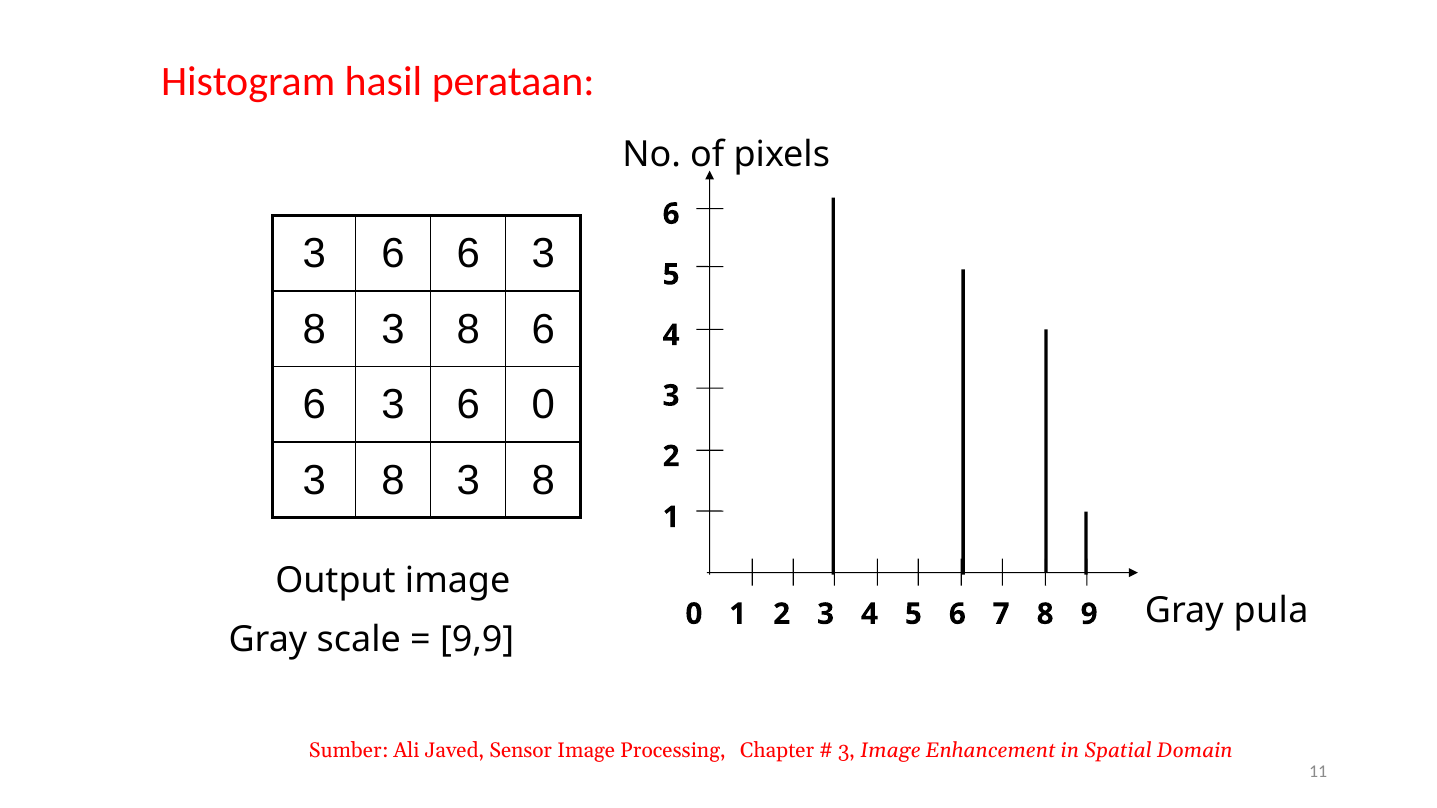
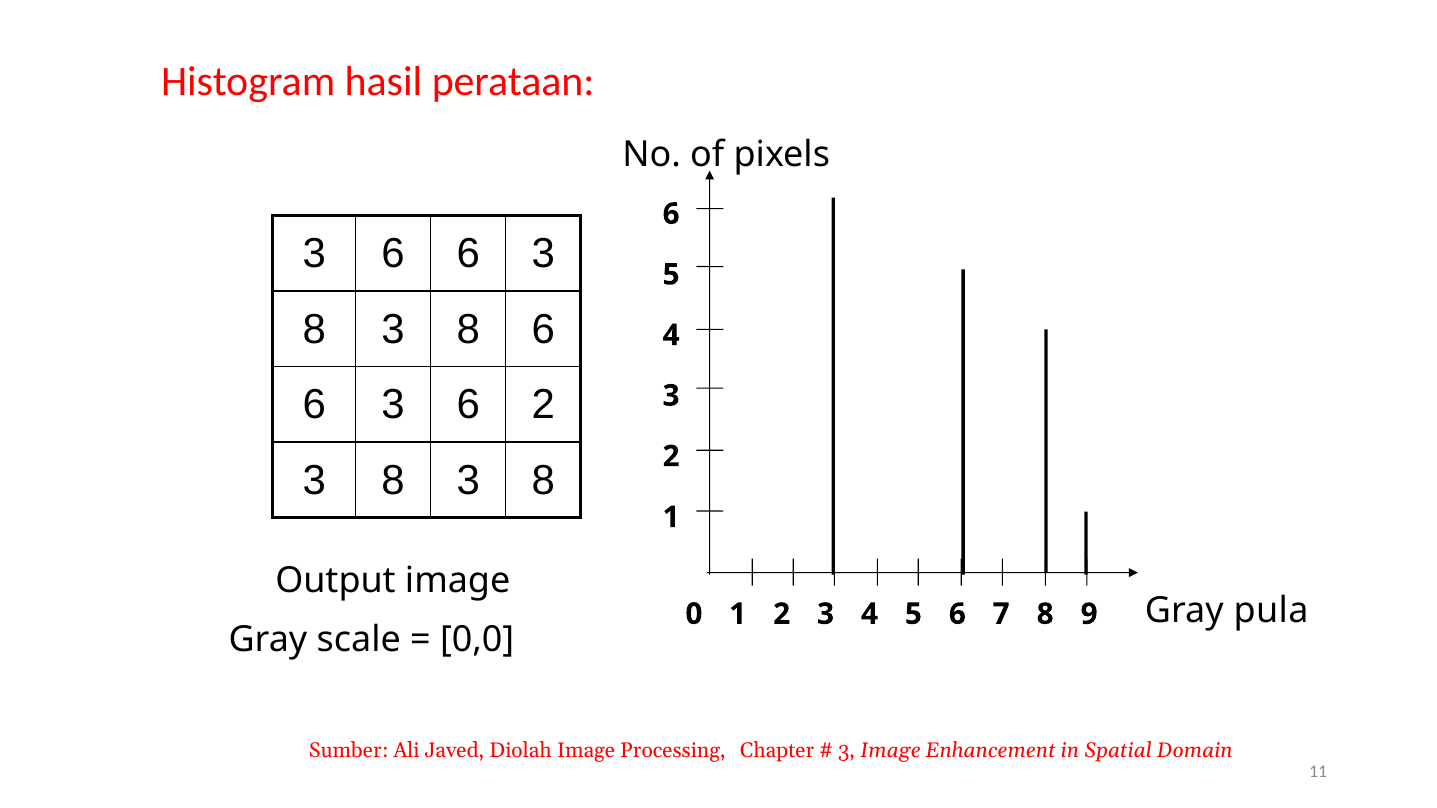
6 0: 0 -> 2 (543, 405)
9,9: 9,9 -> 0,0 (477, 640)
Sensor: Sensor -> Diolah (521, 751)
